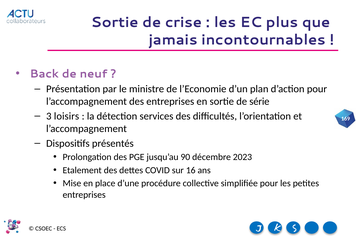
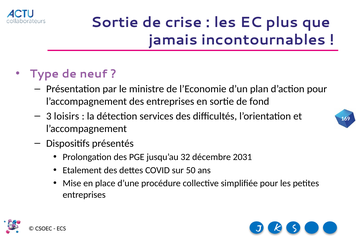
Back: Back -> Type (44, 74)
série: série -> fond (259, 102)
90: 90 -> 32 (185, 157)
2023: 2023 -> 2031 (242, 157)
16: 16 -> 50 (191, 170)
